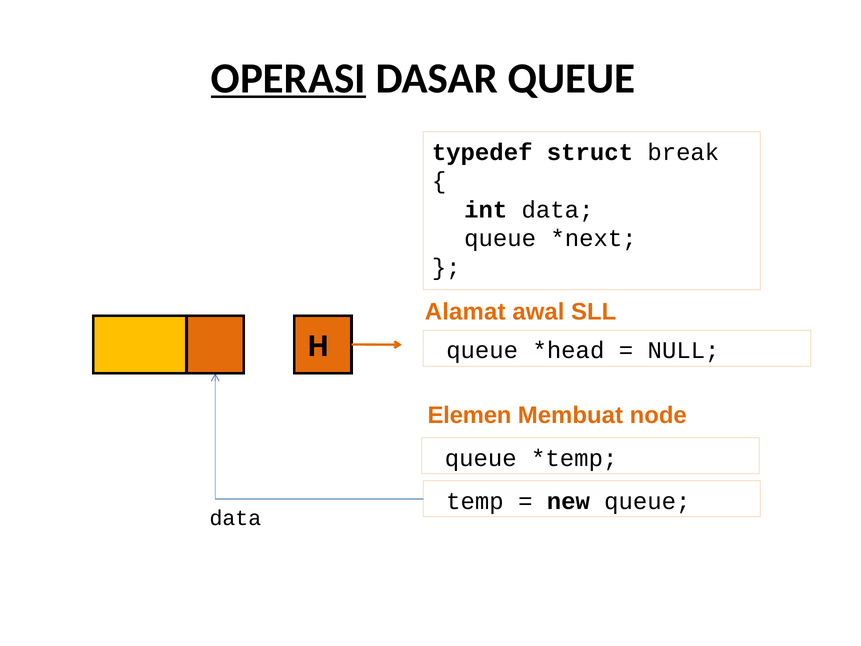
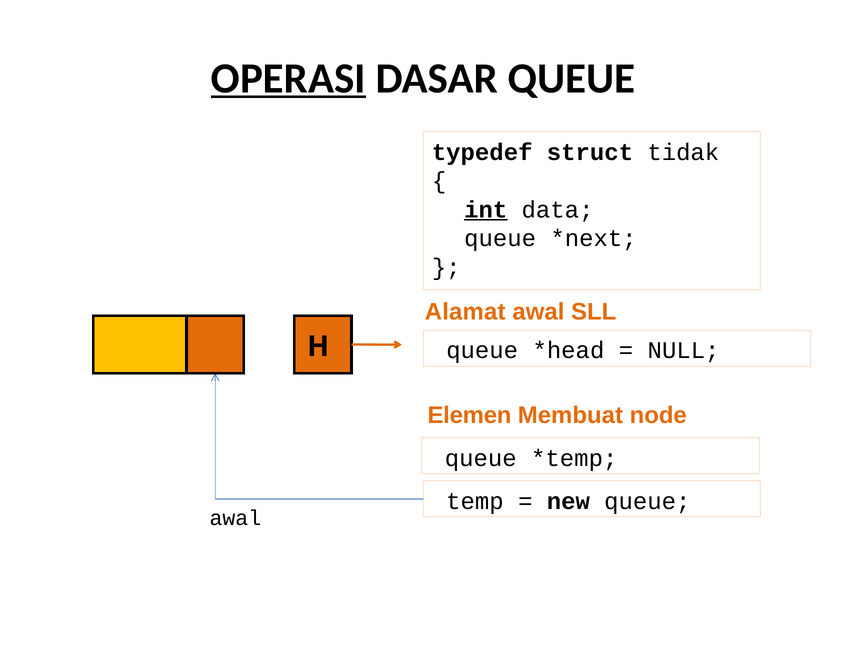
break: break -> tidak (683, 152)
int underline: none -> present (486, 210)
data: data -> awal (235, 518)
